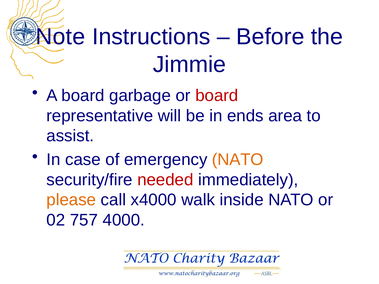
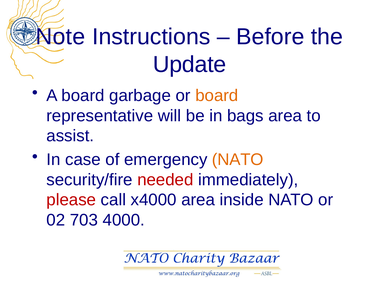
Jimmie: Jimmie -> Update (190, 64)
board colour: red -> orange (217, 96)
ends: ends -> bags (245, 116)
please colour: orange -> red (71, 200)
x4000 walk: walk -> area (198, 200)
757: 757 -> 703 (84, 220)
